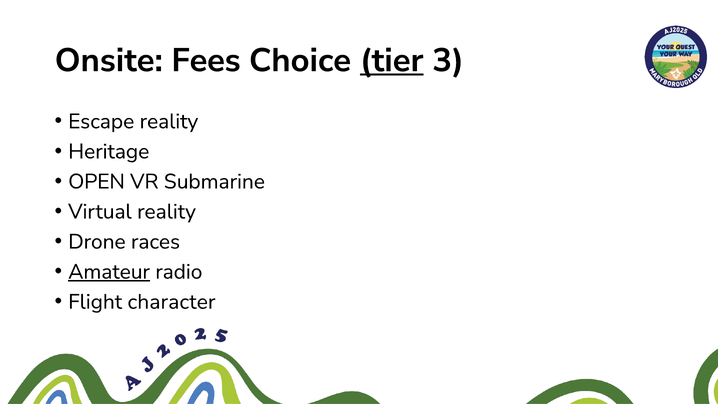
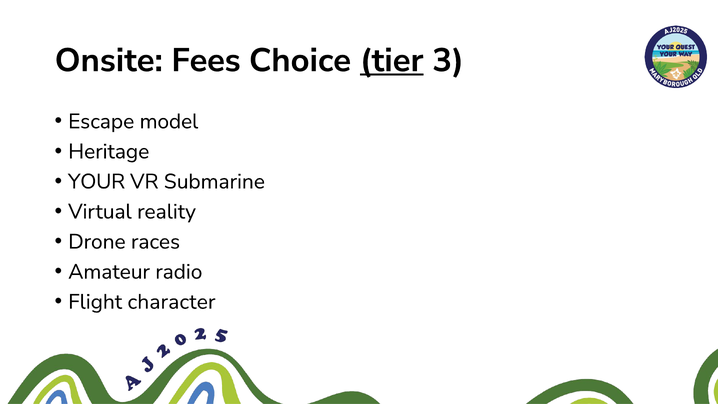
Escape reality: reality -> model (169, 121)
OPEN: OPEN -> YOUR (97, 181)
Amateur underline: present -> none (109, 272)
